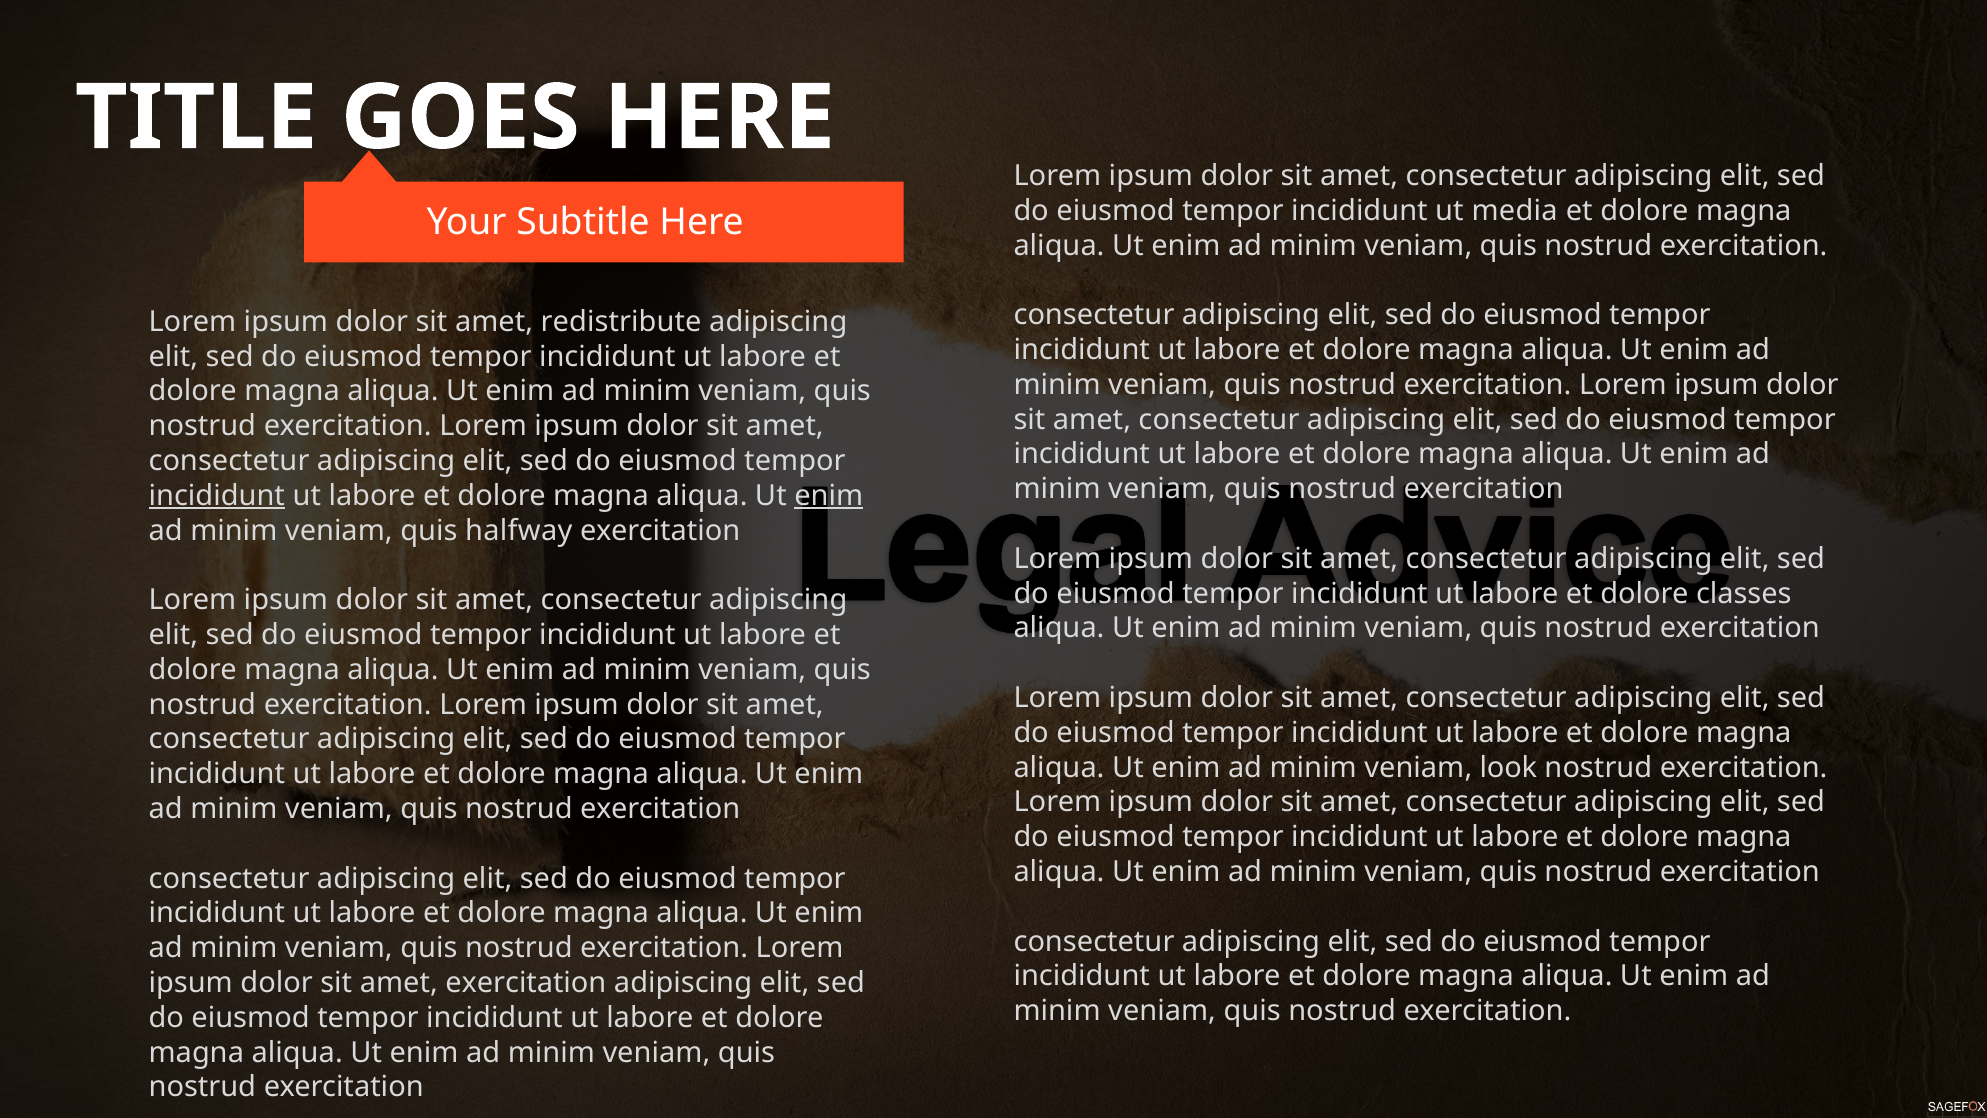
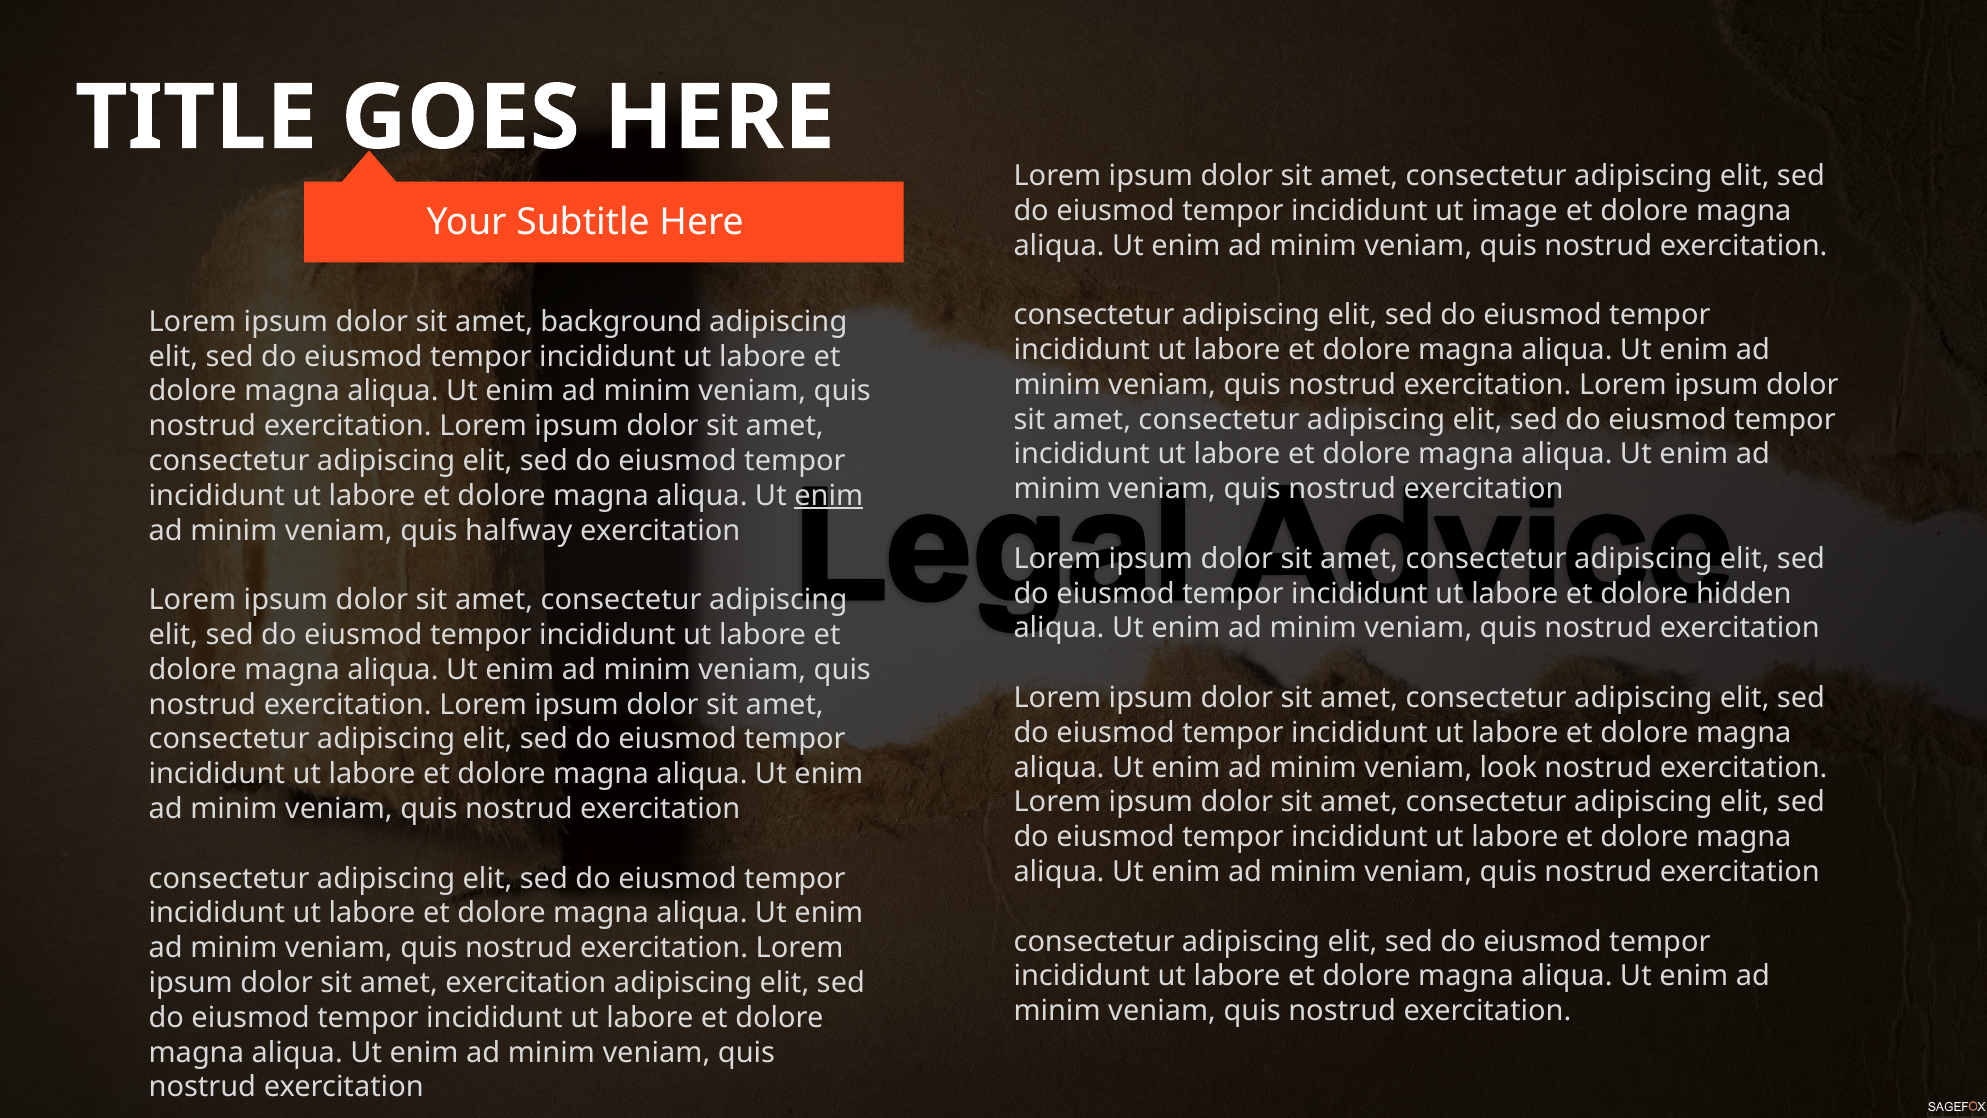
media: media -> image (1515, 211)
redistribute: redistribute -> background (621, 322)
incididunt underline: present -> none (217, 496)
classes: classes -> hidden (1744, 593)
